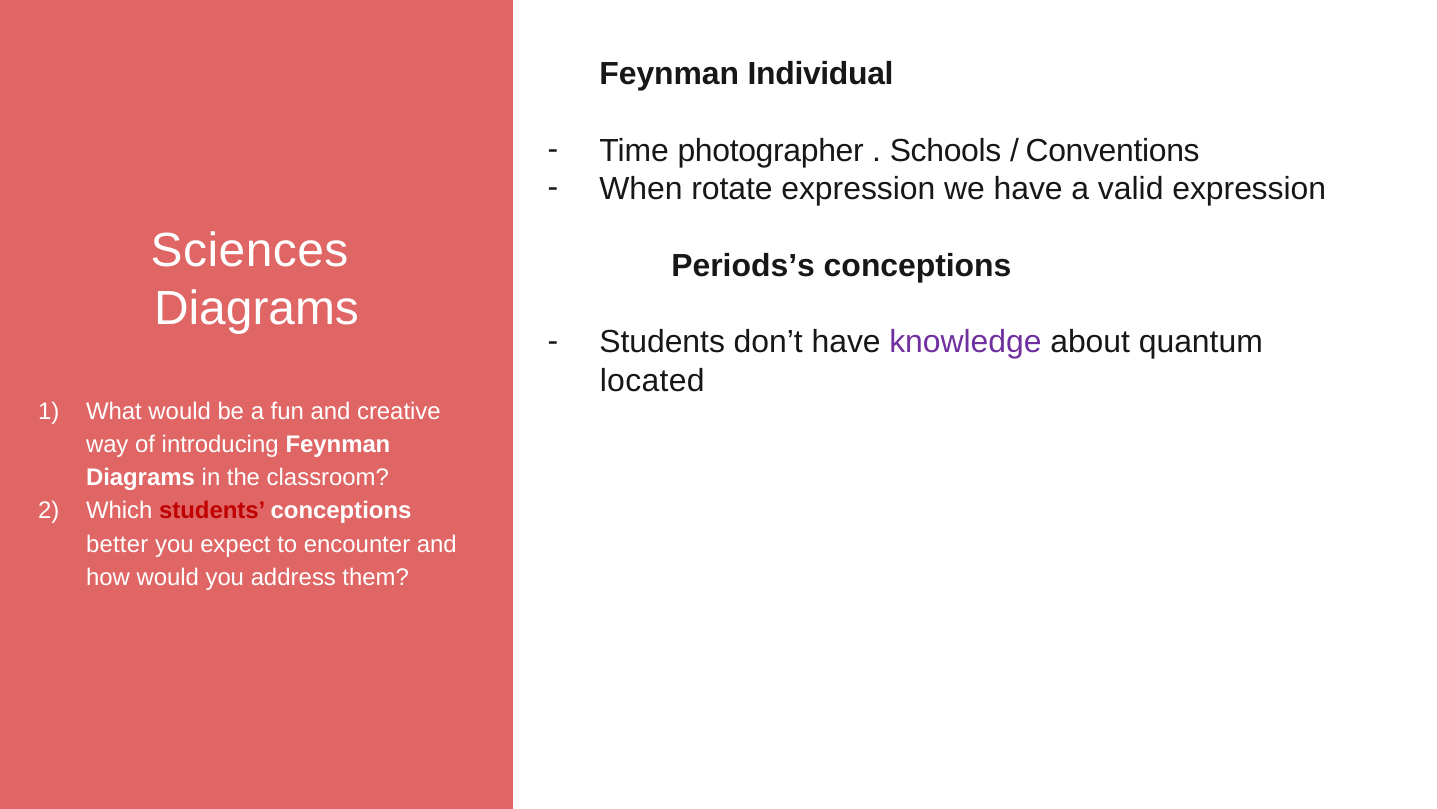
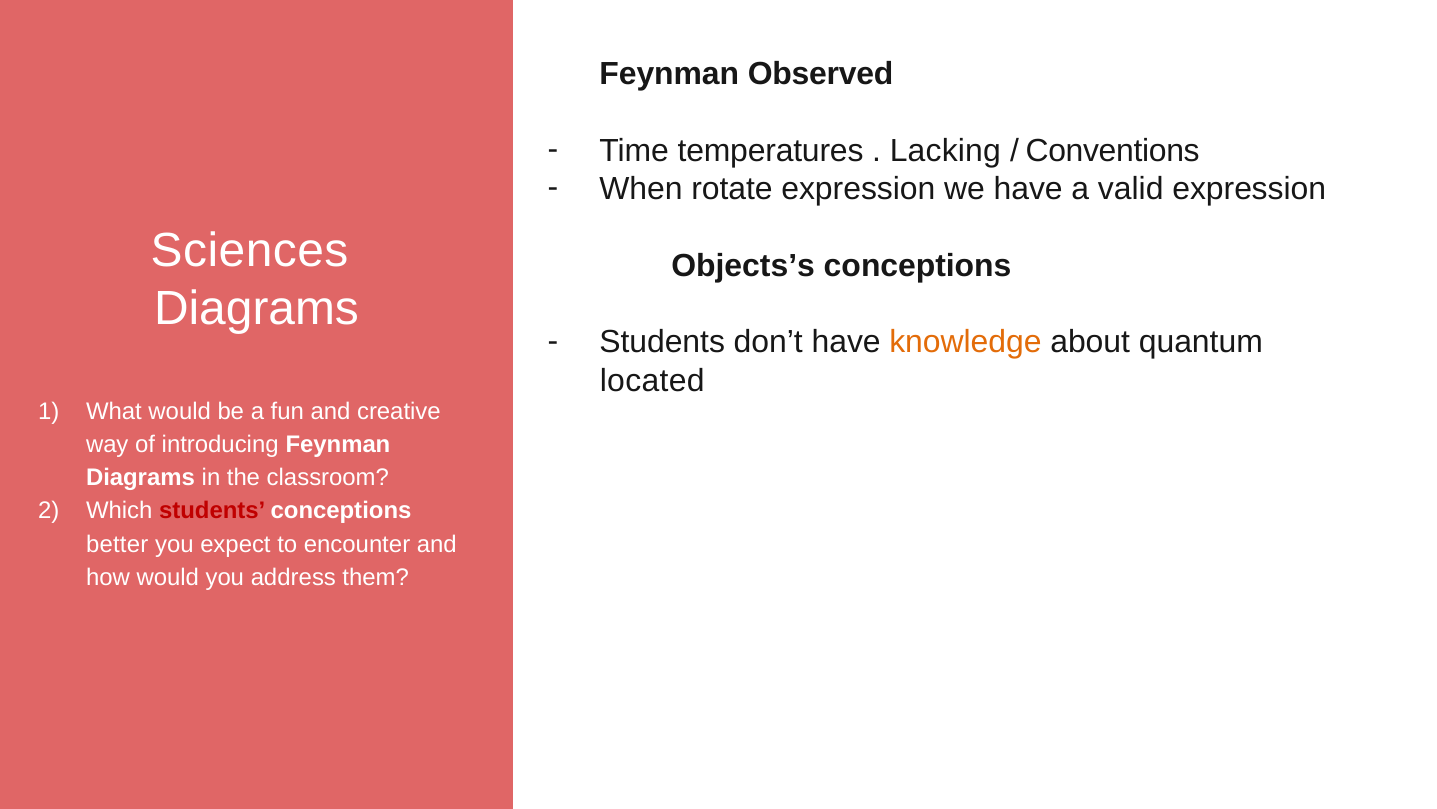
Individual: Individual -> Observed (821, 74)
photographer: photographer -> temperatures (771, 151)
Schools: Schools -> Lacking (945, 151)
Periods’s: Periods’s -> Objects’s (743, 265)
knowledge colour: purple -> orange (965, 342)
